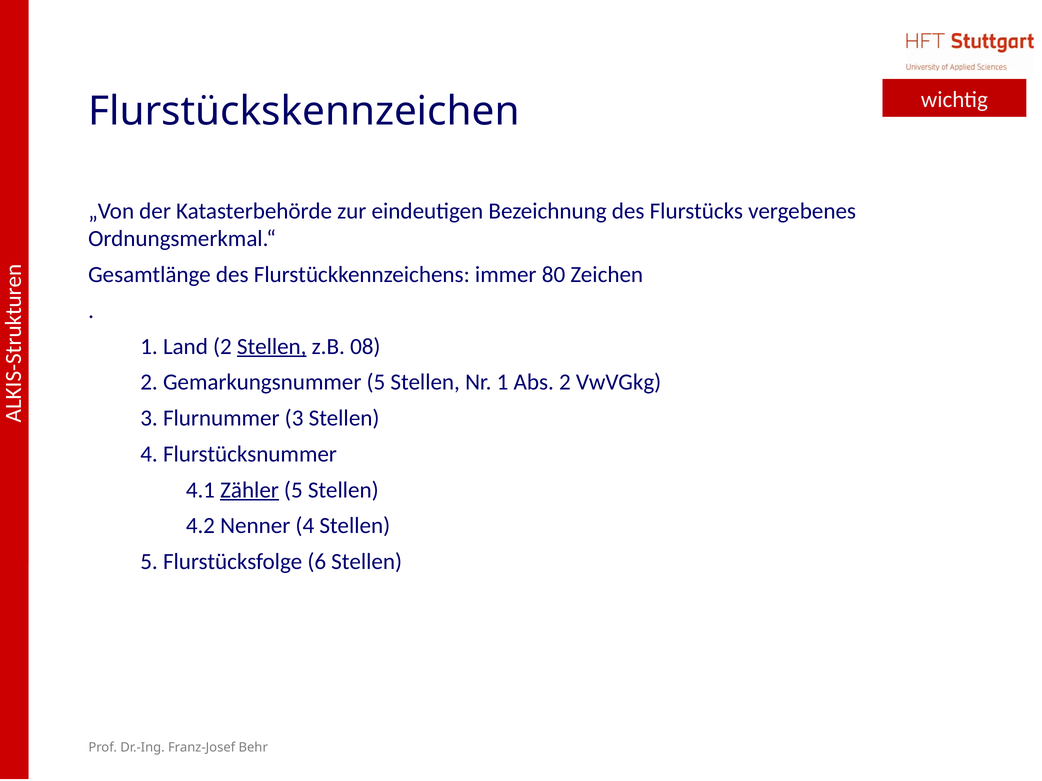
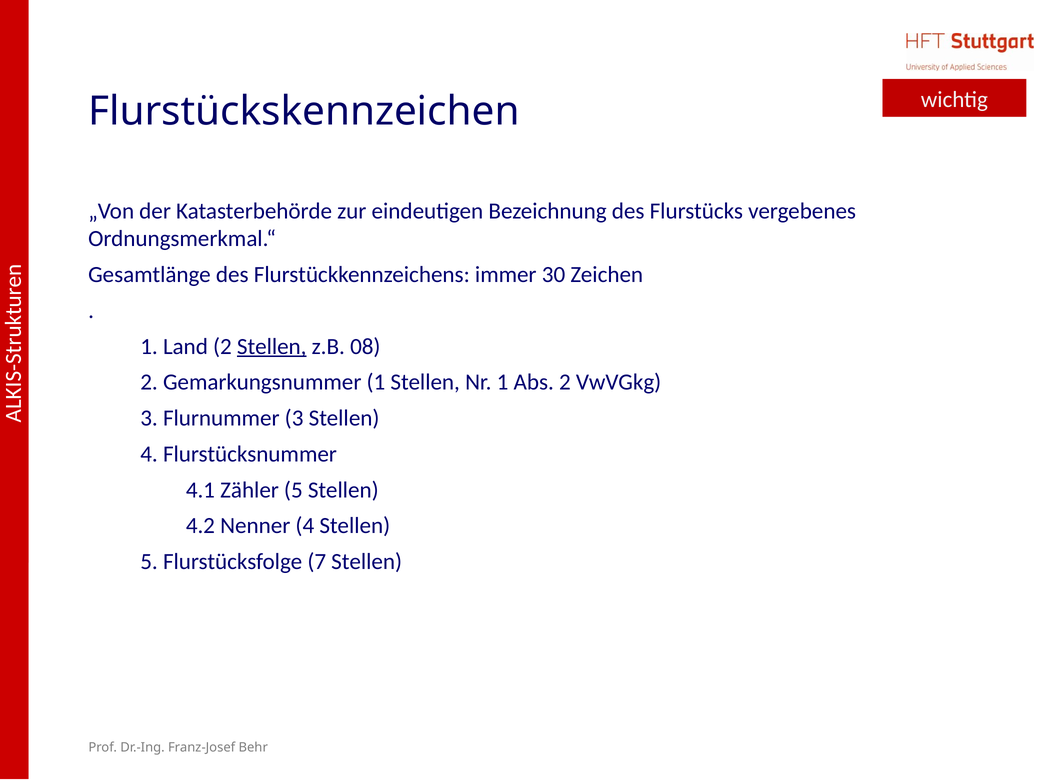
80: 80 -> 30 (554, 275)
Gemarkungsnummer 5: 5 -> 1 (376, 383)
Zähler underline: present -> none (250, 490)
6: 6 -> 7 (317, 562)
